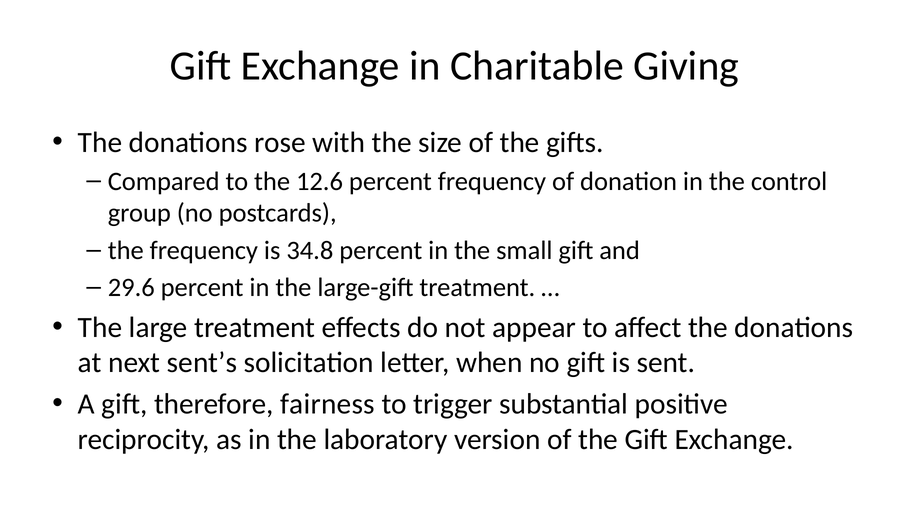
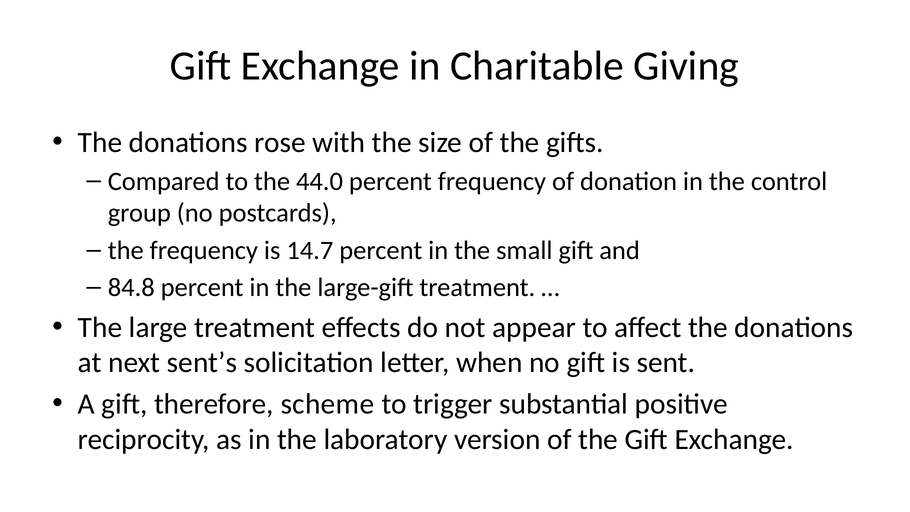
12.6: 12.6 -> 44.0 (320, 181)
34.8: 34.8 -> 14.7 (310, 250)
29.6: 29.6 -> 84.8 (131, 287)
fairness: fairness -> scheme (327, 404)
